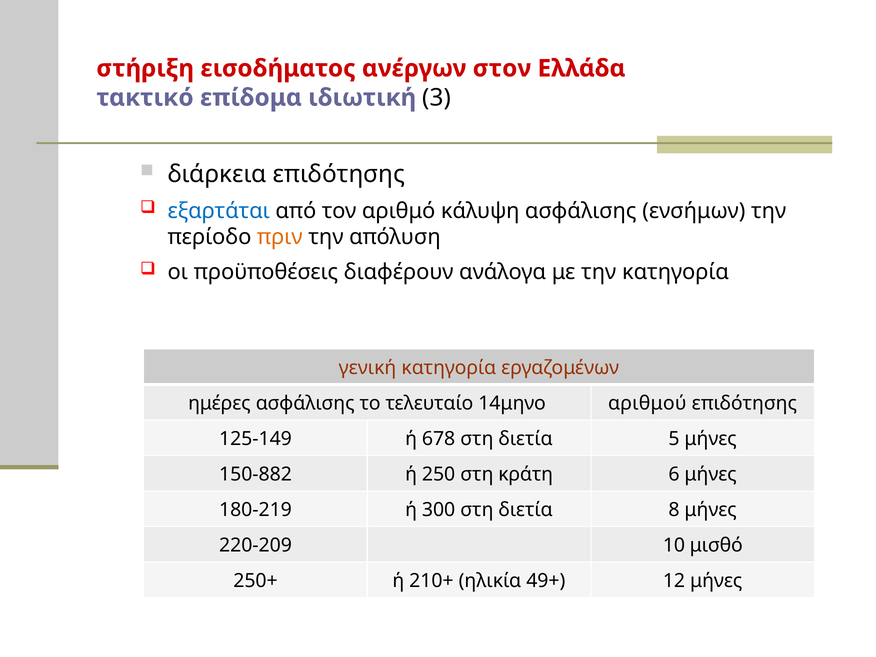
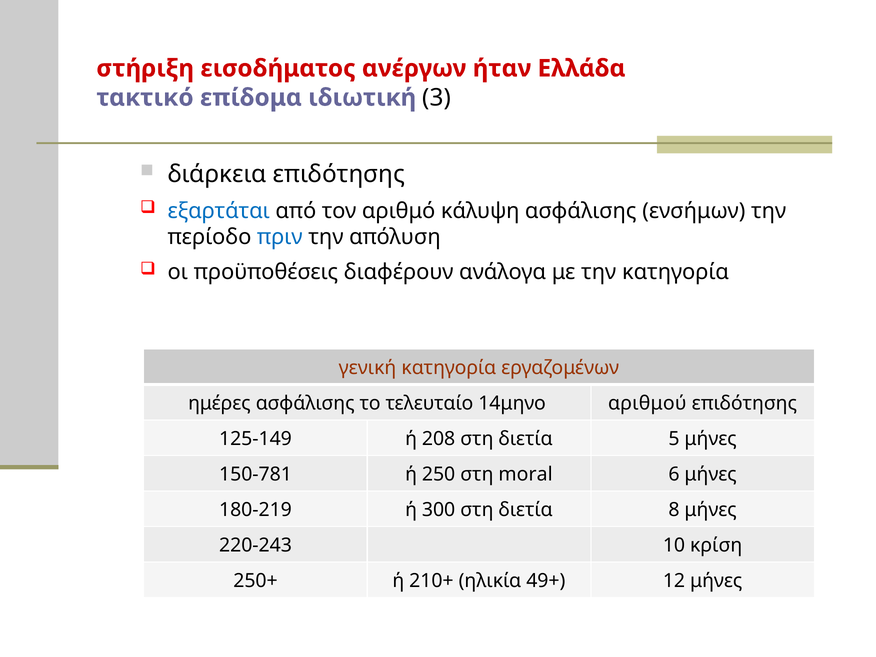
στον: στον -> ήταν (502, 68)
πριν colour: orange -> blue (280, 237)
678: 678 -> 208 (439, 439)
150-882: 150-882 -> 150-781 (255, 474)
κράτη: κράτη -> moral (526, 474)
220-209: 220-209 -> 220-243 (255, 545)
μισθό: μισθό -> κρίση (716, 545)
